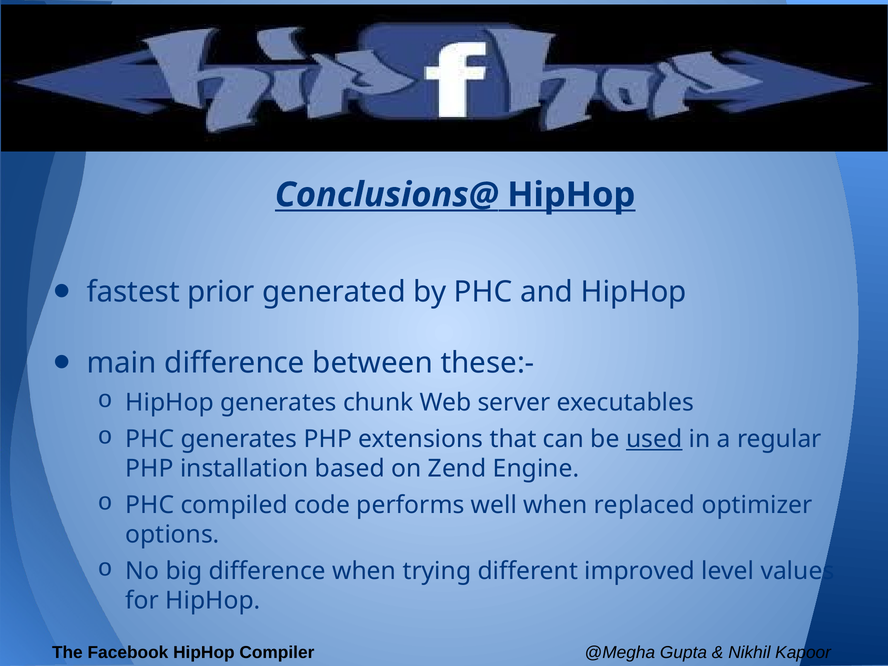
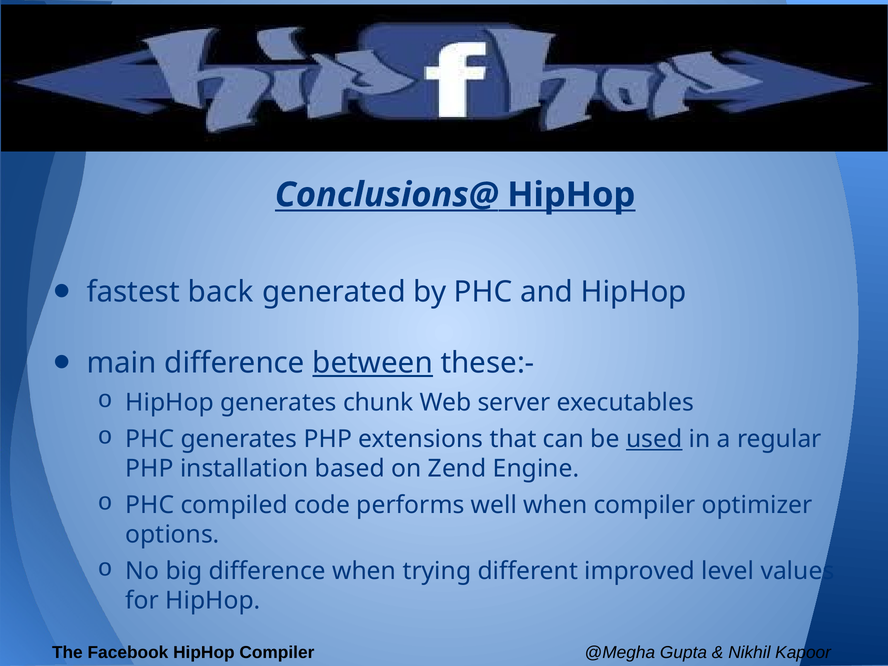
prior: prior -> back (221, 292)
between underline: none -> present (373, 363)
when replaced: replaced -> compiler (644, 505)
